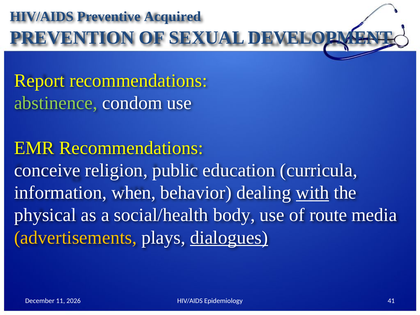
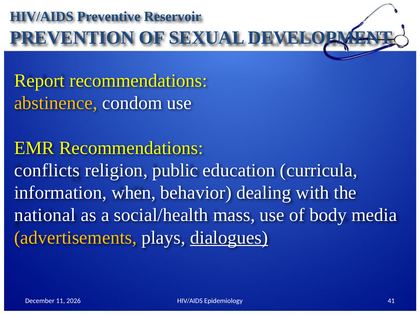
Acquired: Acquired -> Reservoir (173, 16)
abstinence colour: light green -> yellow (56, 103)
conceive: conceive -> conflicts (47, 170)
with underline: present -> none (313, 193)
physical: physical -> national (45, 215)
body: body -> mass (234, 215)
route: route -> body (328, 215)
